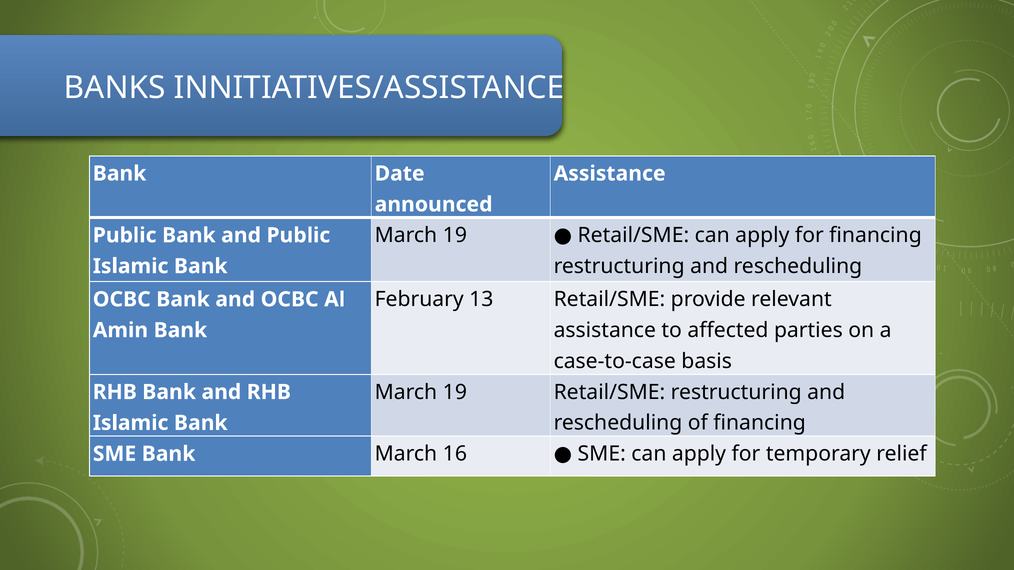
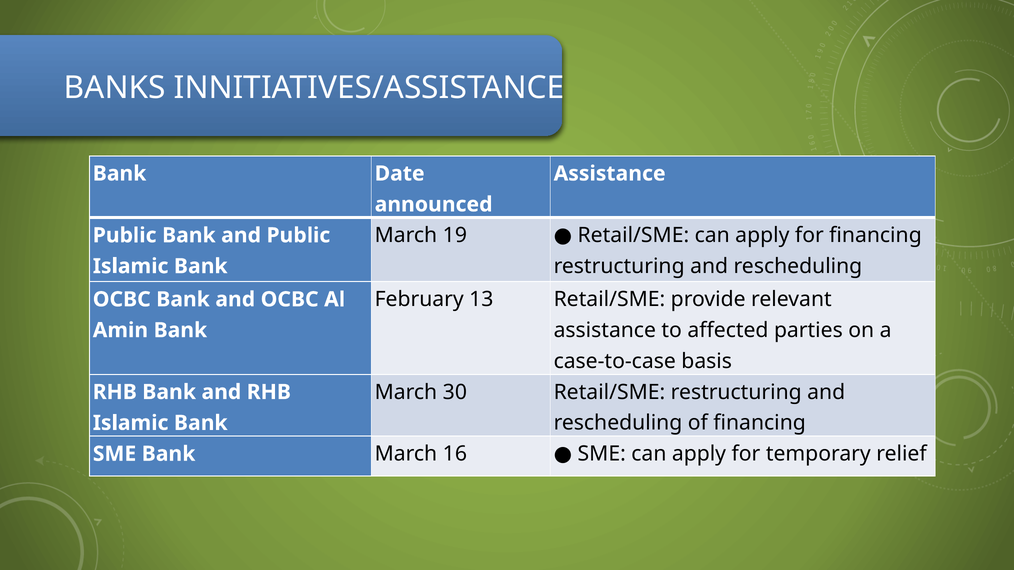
19: 19 -> 30 (455, 392)
